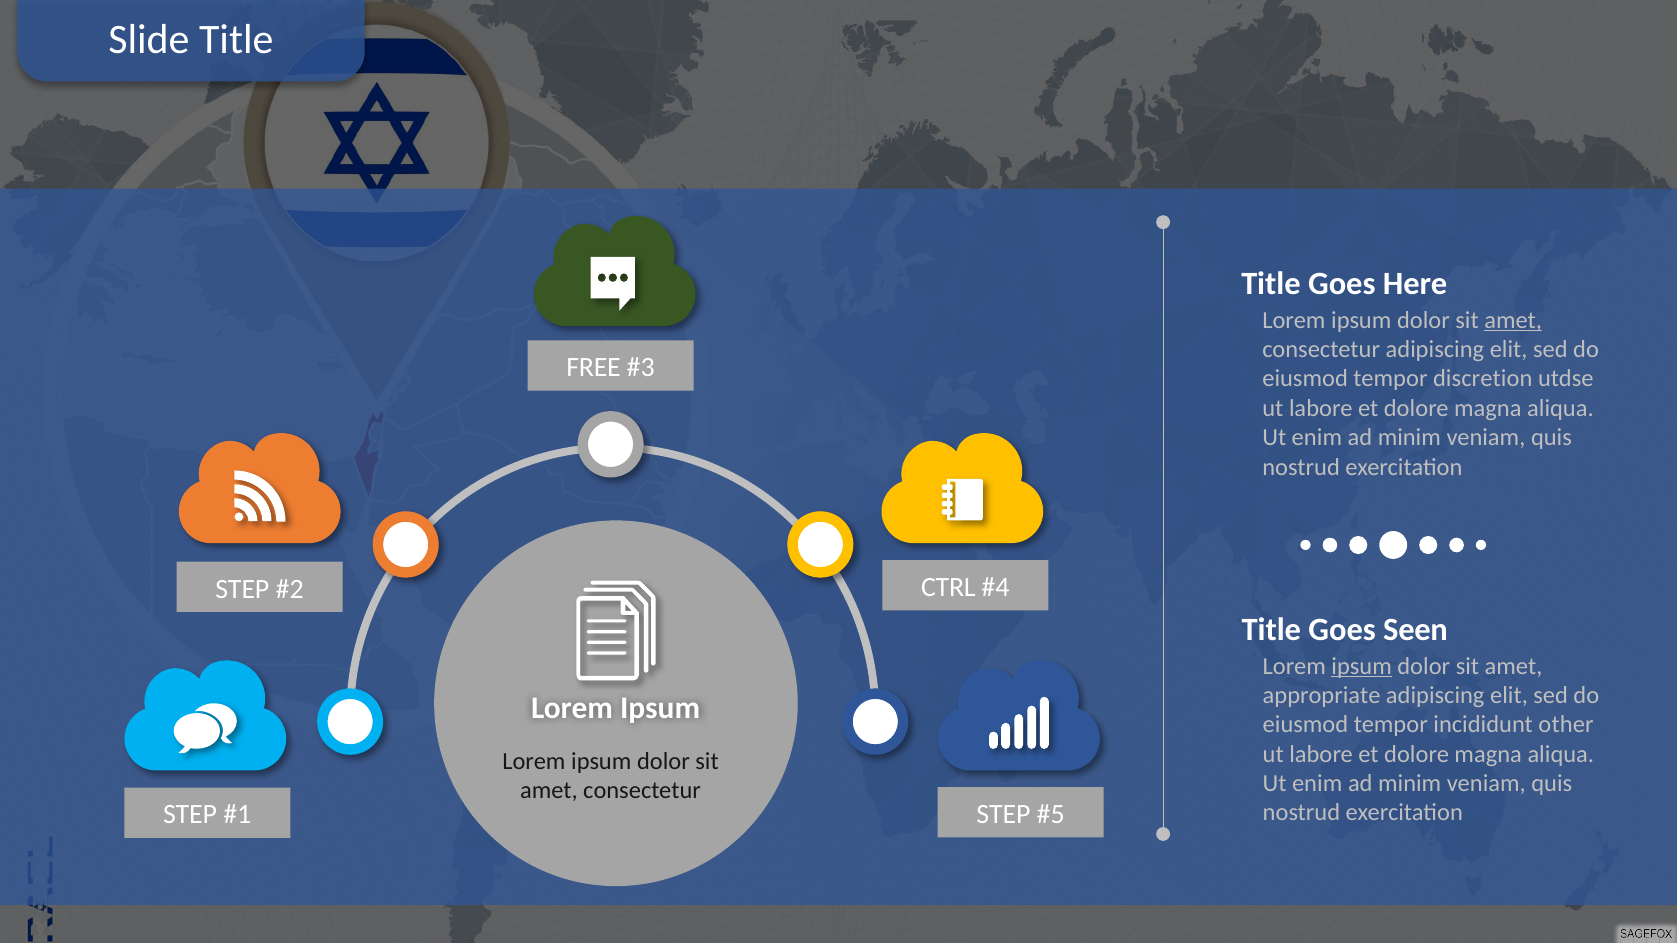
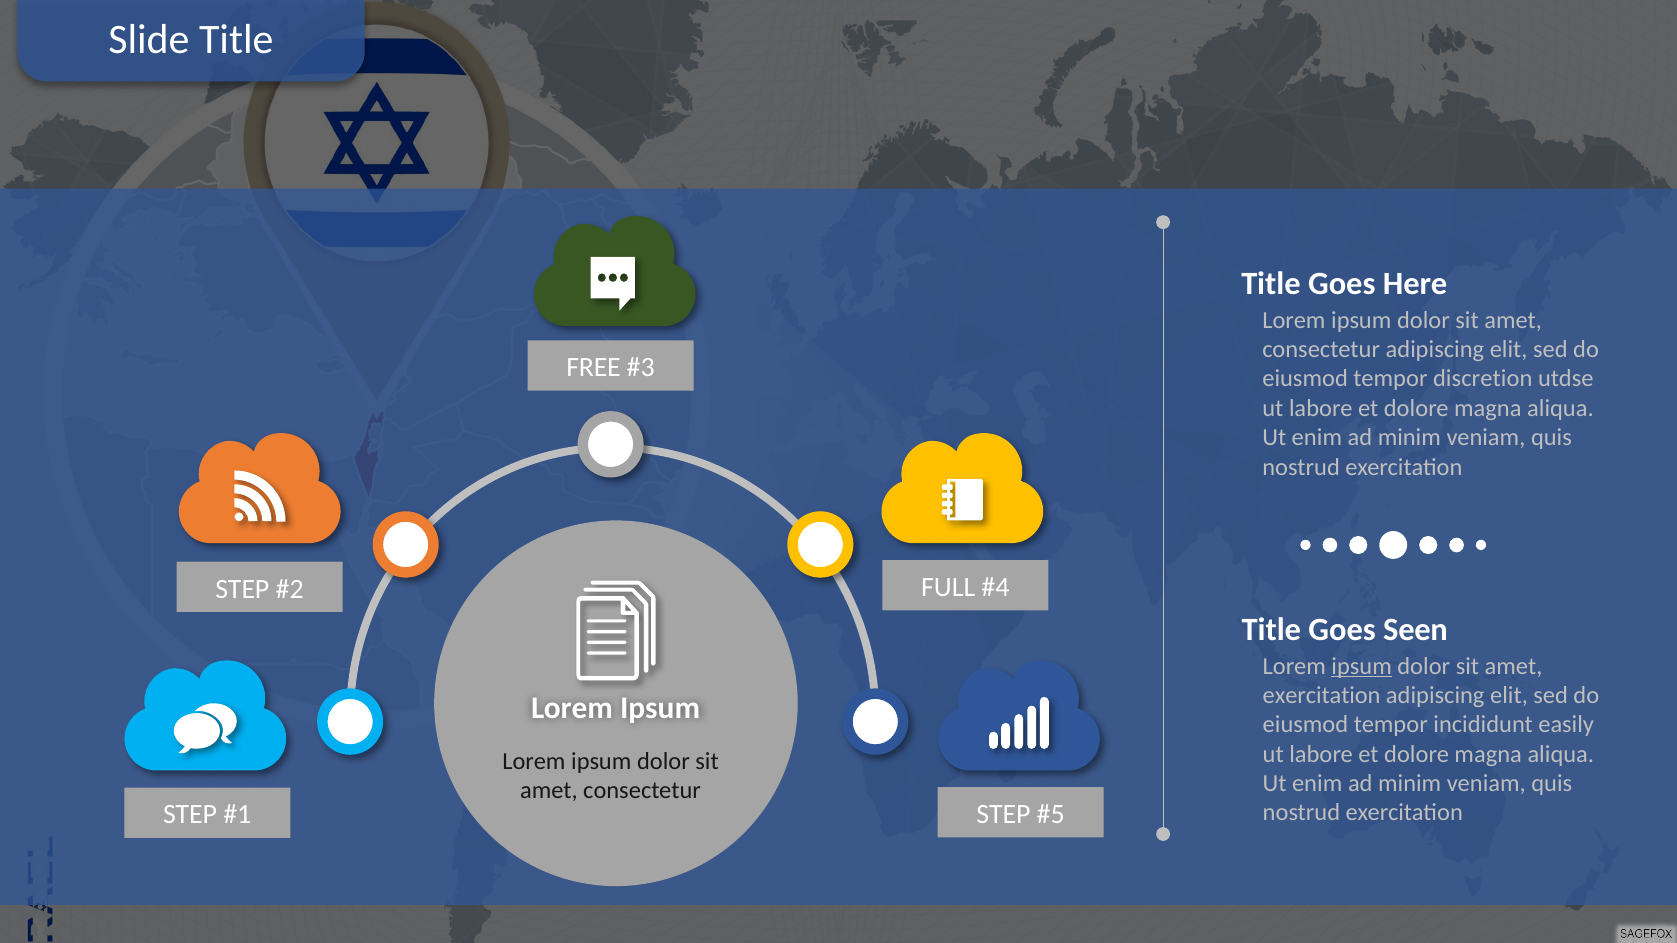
amet underline: present -> none (1513, 320)
CTRL: CTRL -> FULL (948, 587)
appropriate: appropriate -> exercitation (1322, 696)
other: other -> easily (1566, 725)
